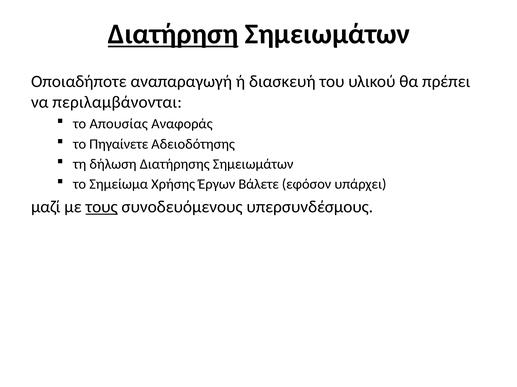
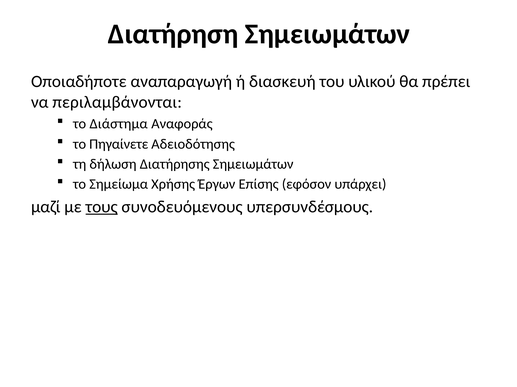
Διατήρηση underline: present -> none (173, 34)
Απουσίας: Απουσίας -> Διάστημα (119, 124)
Βάλετε: Βάλετε -> Επίσης (259, 185)
